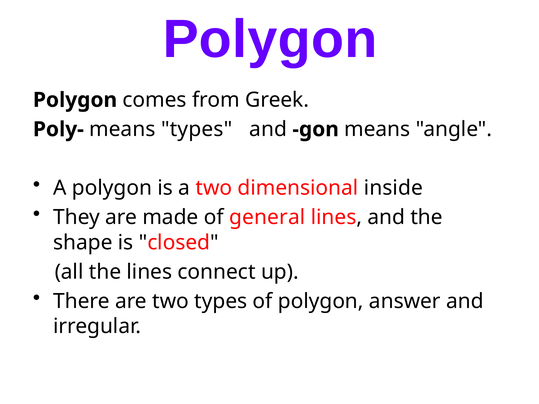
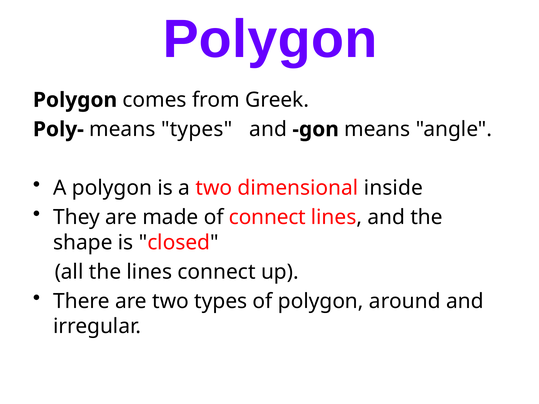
of general: general -> connect (267, 217)
answer: answer -> around (405, 301)
